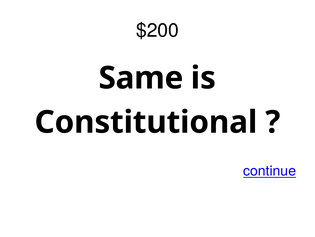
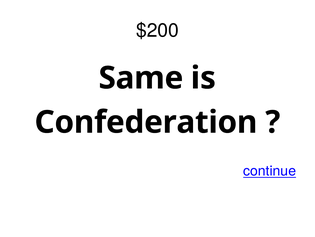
Constitutional: Constitutional -> Confederation (146, 122)
